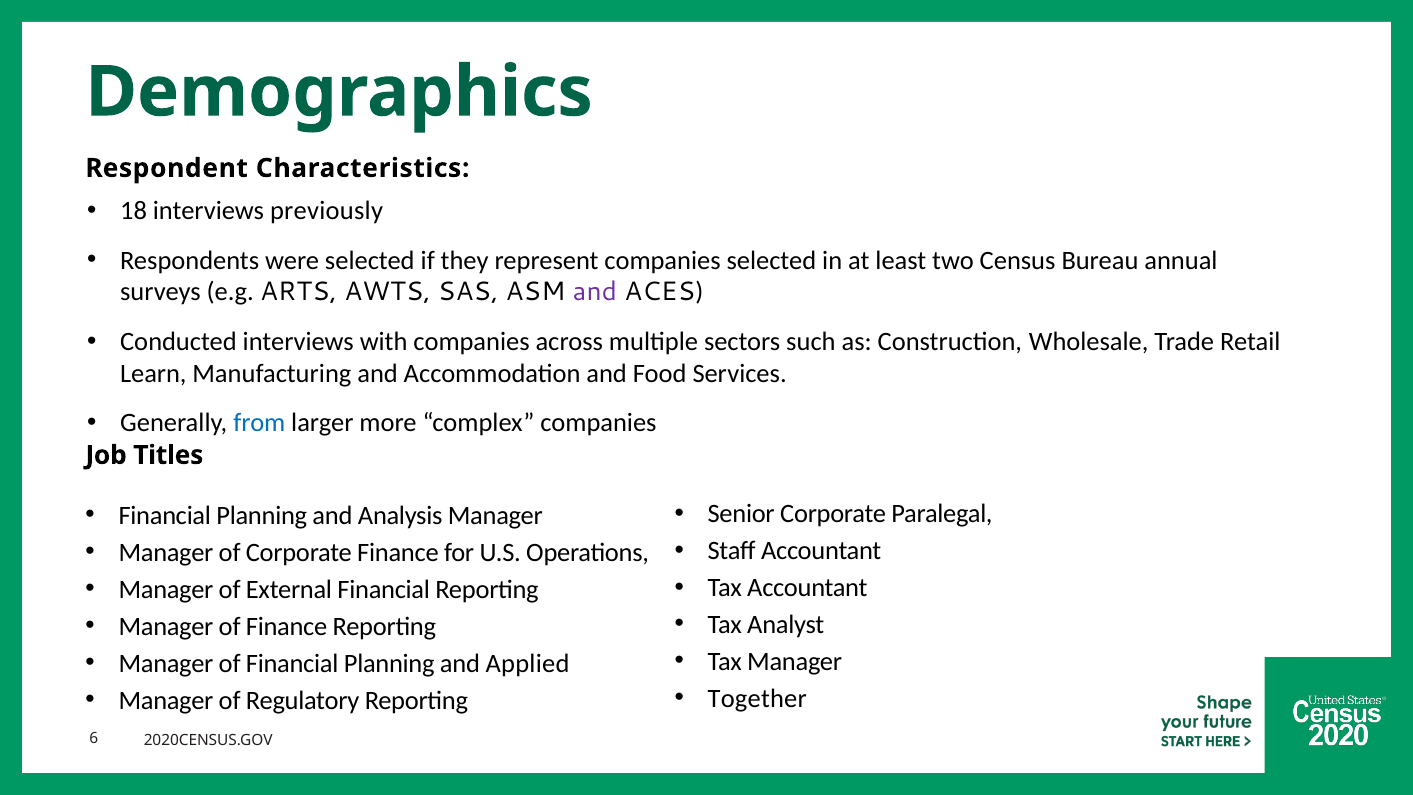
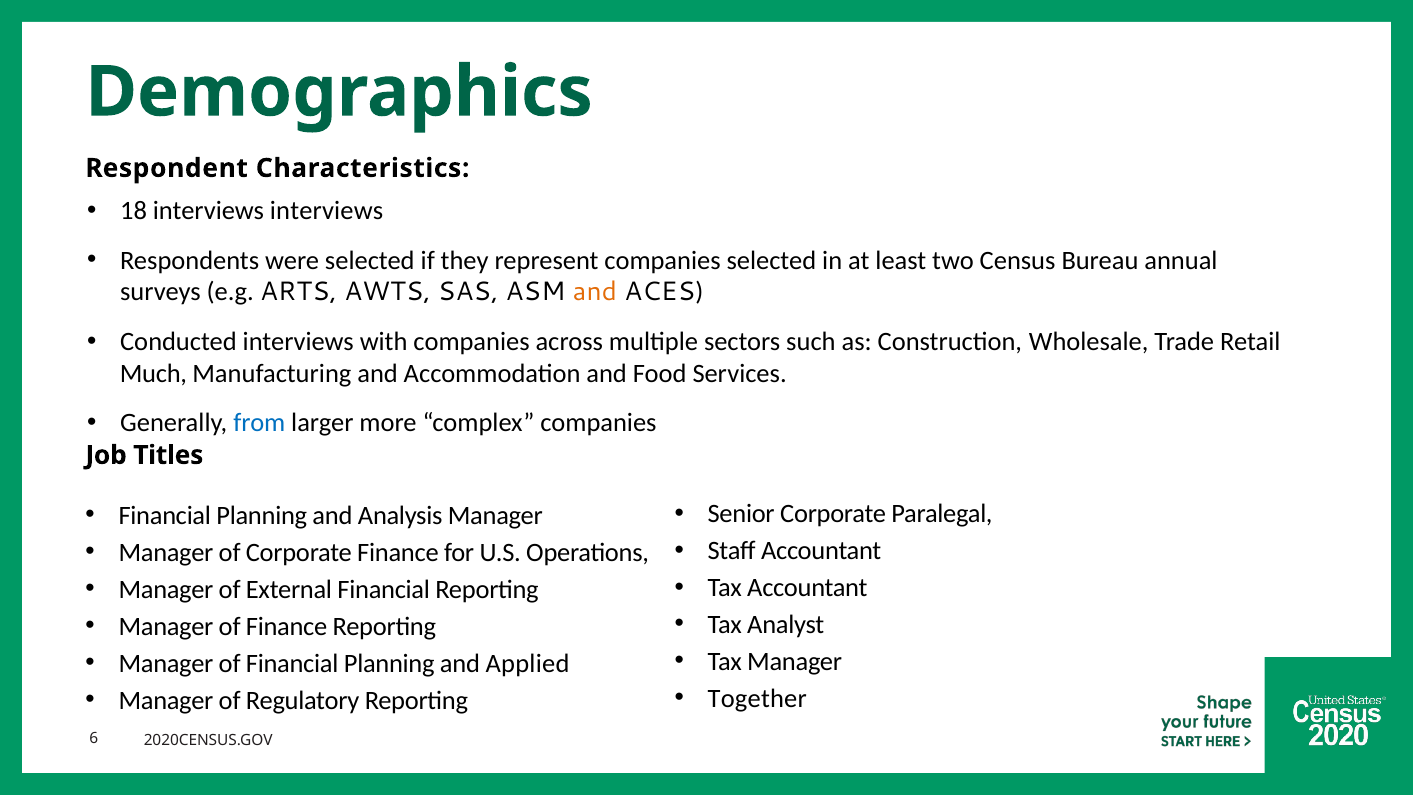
interviews previously: previously -> interviews (327, 211)
and colour: purple -> orange (595, 292)
Learn: Learn -> Much (153, 373)
